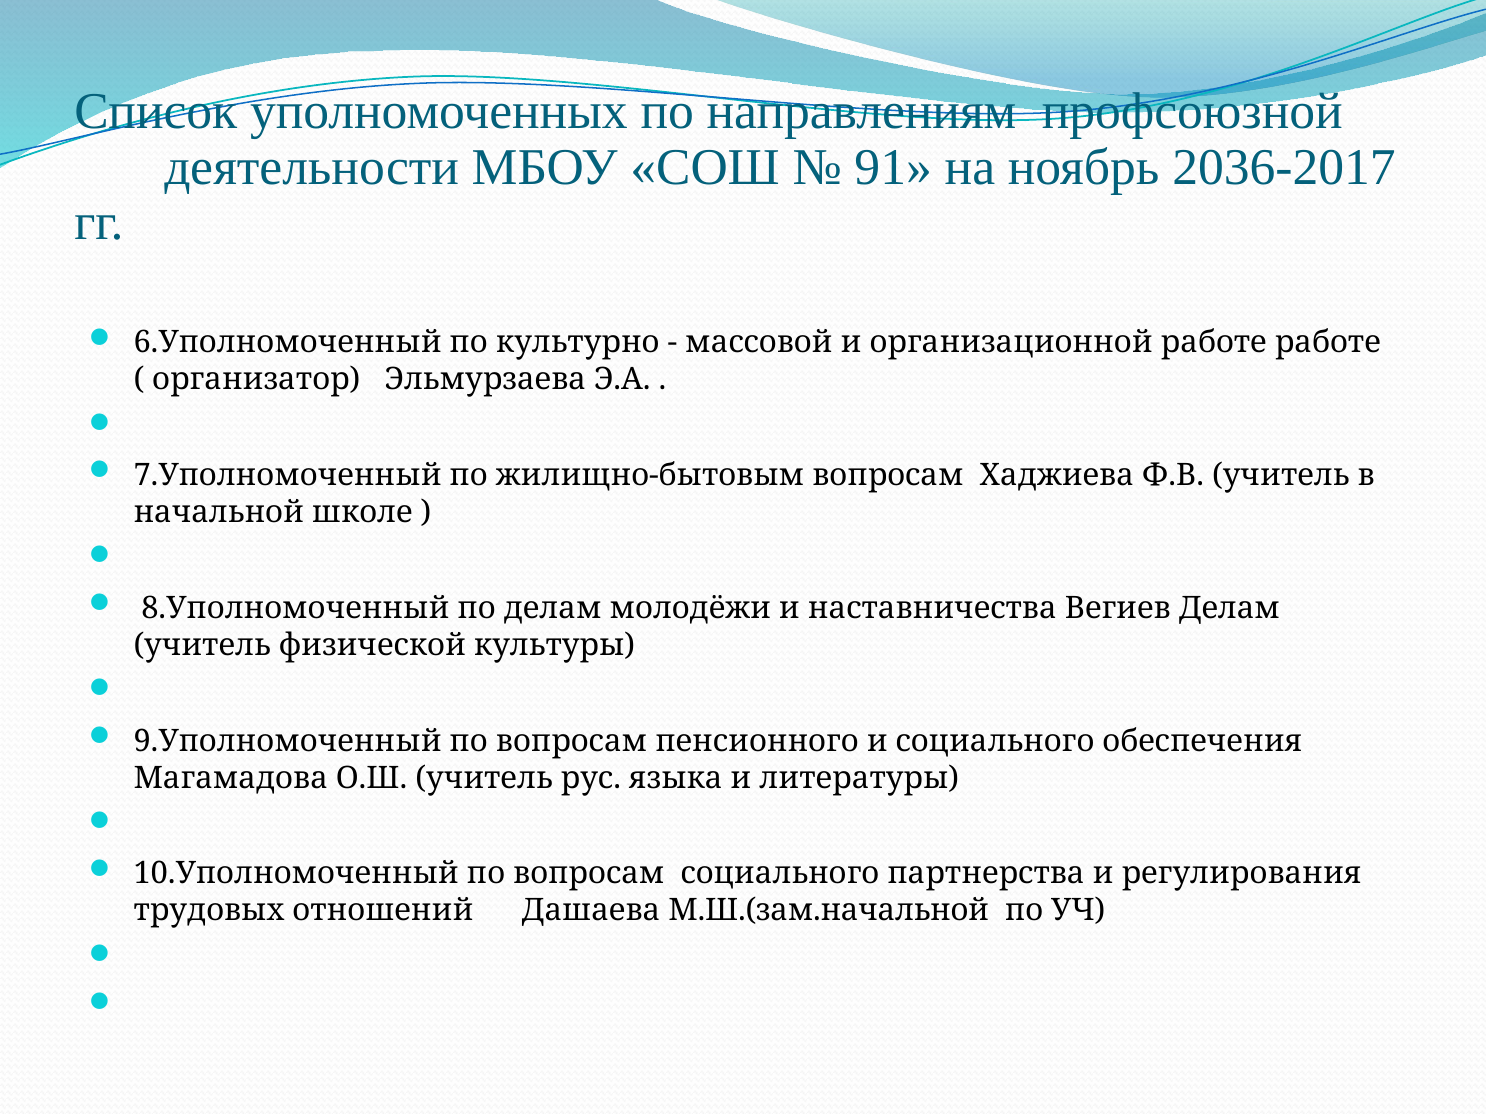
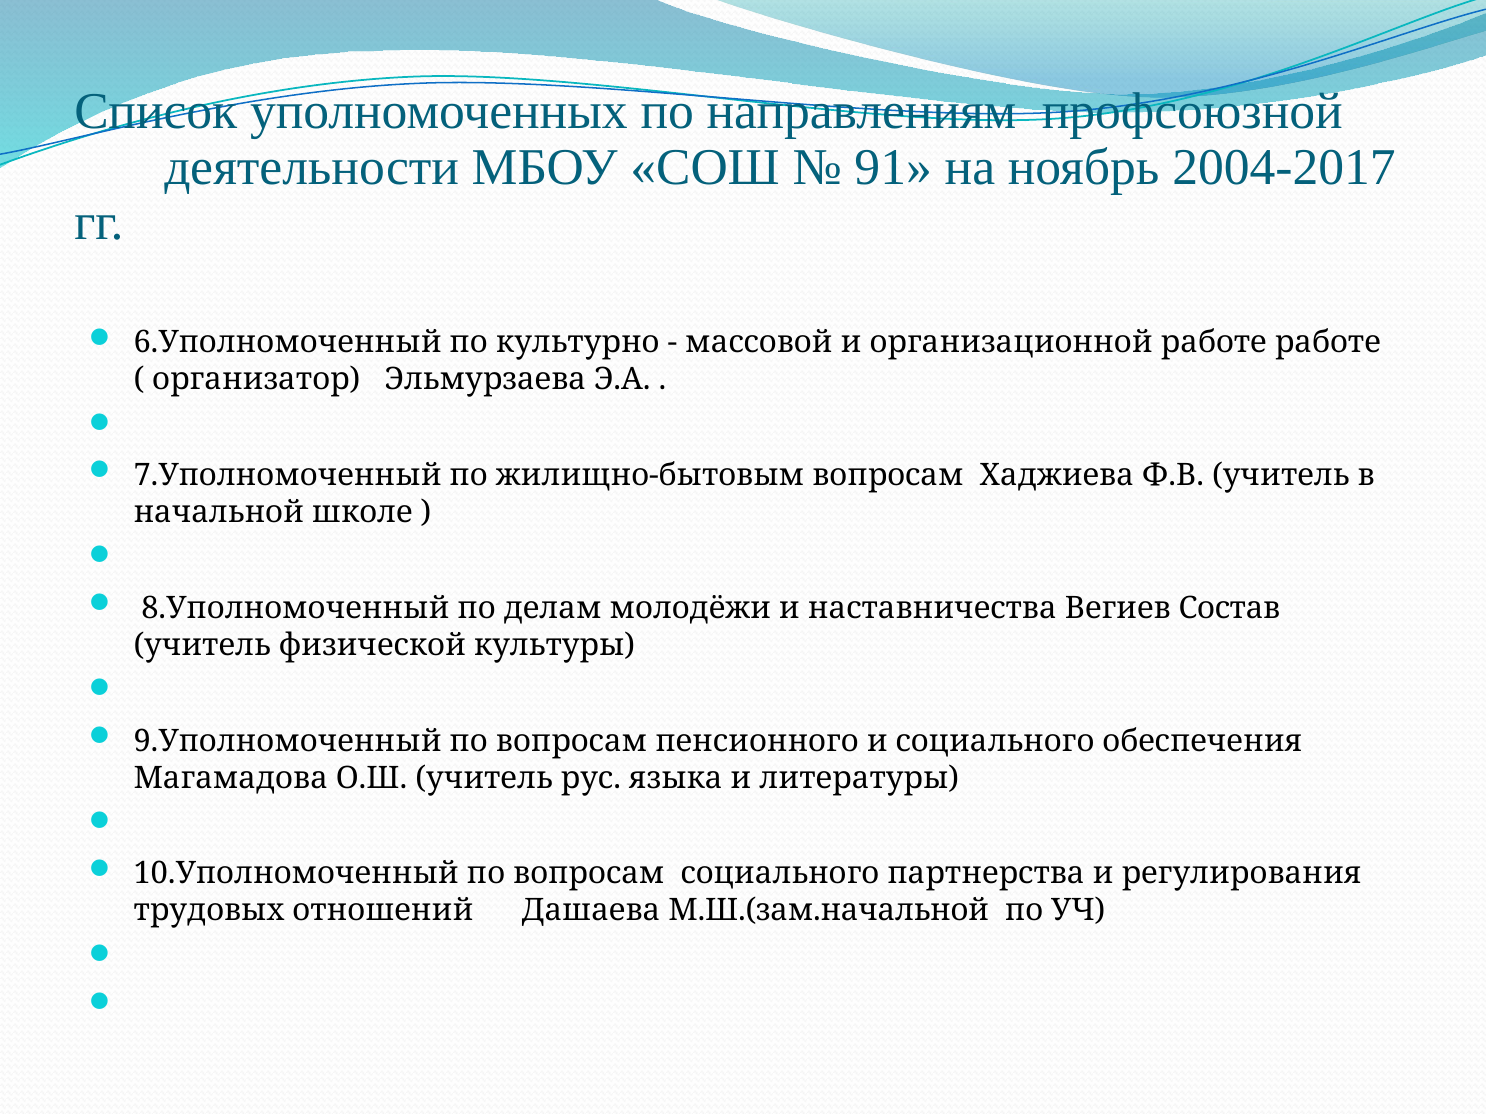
2036-2017: 2036-2017 -> 2004-2017 (1284, 167)
Вегиев Делам: Делам -> Состав (1229, 608)
